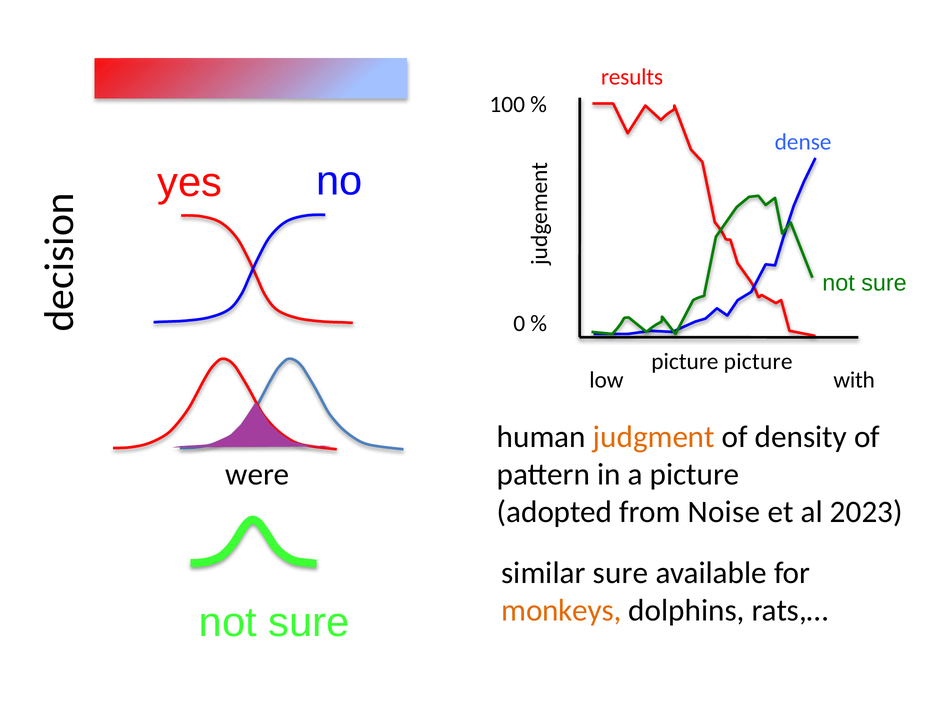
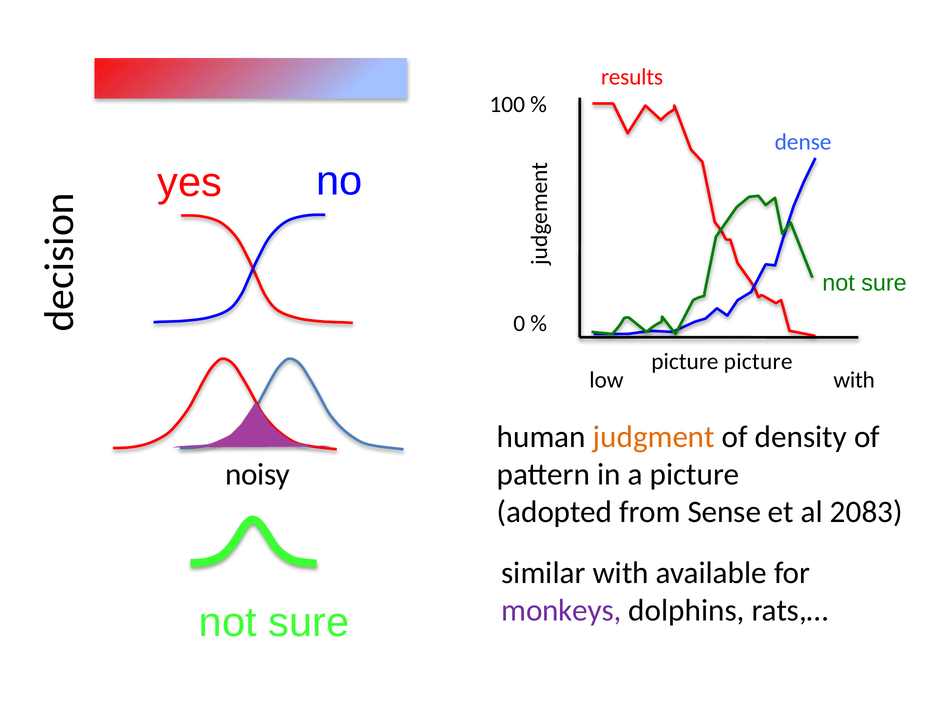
were: were -> noisy (258, 475)
Noise: Noise -> Sense (724, 512)
2023: 2023 -> 2083 (866, 512)
similar sure: sure -> with (621, 573)
monkeys colour: orange -> purple (561, 610)
